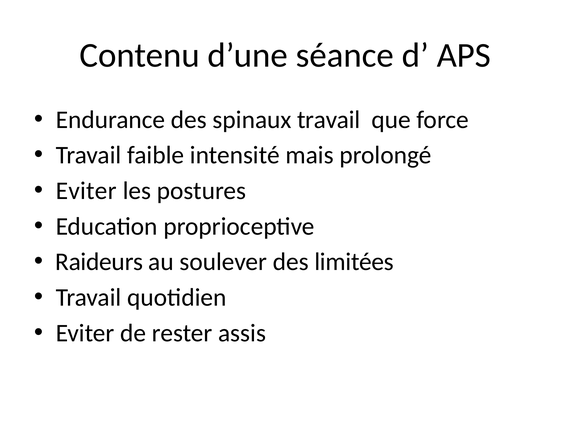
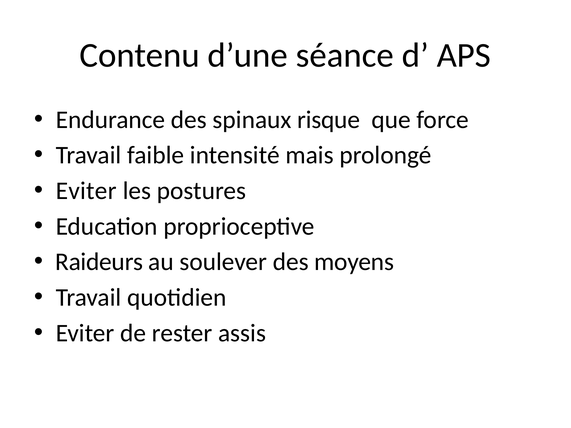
spinaux travail: travail -> risque (329, 120)
limitées: limitées -> moyens (354, 262)
